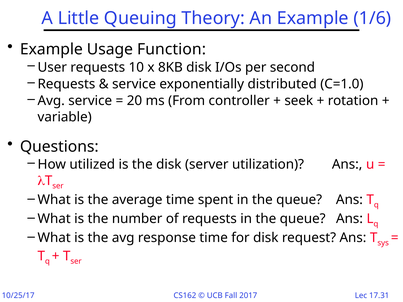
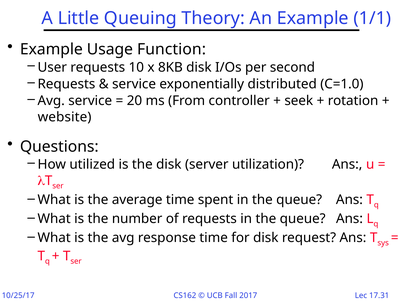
1/6: 1/6 -> 1/1 (372, 18)
variable: variable -> website (65, 117)
